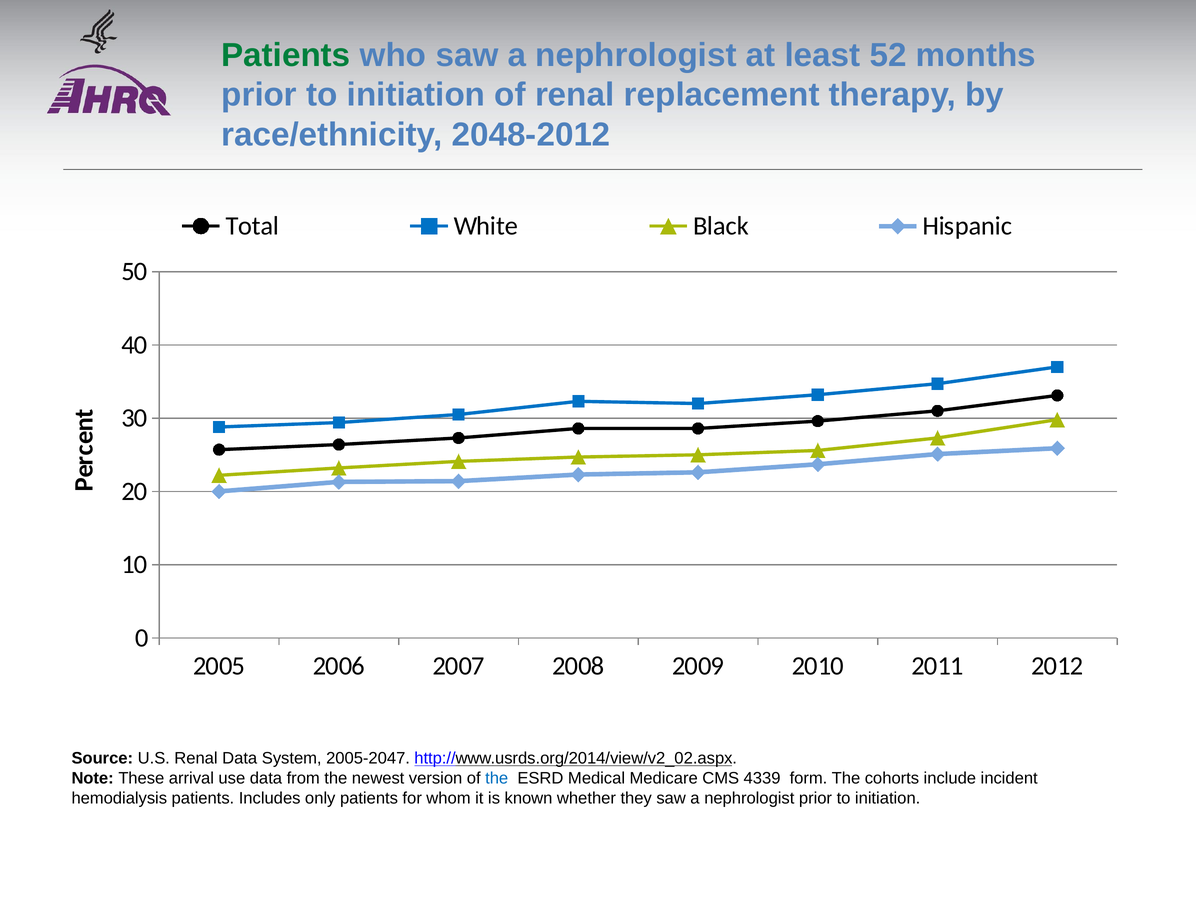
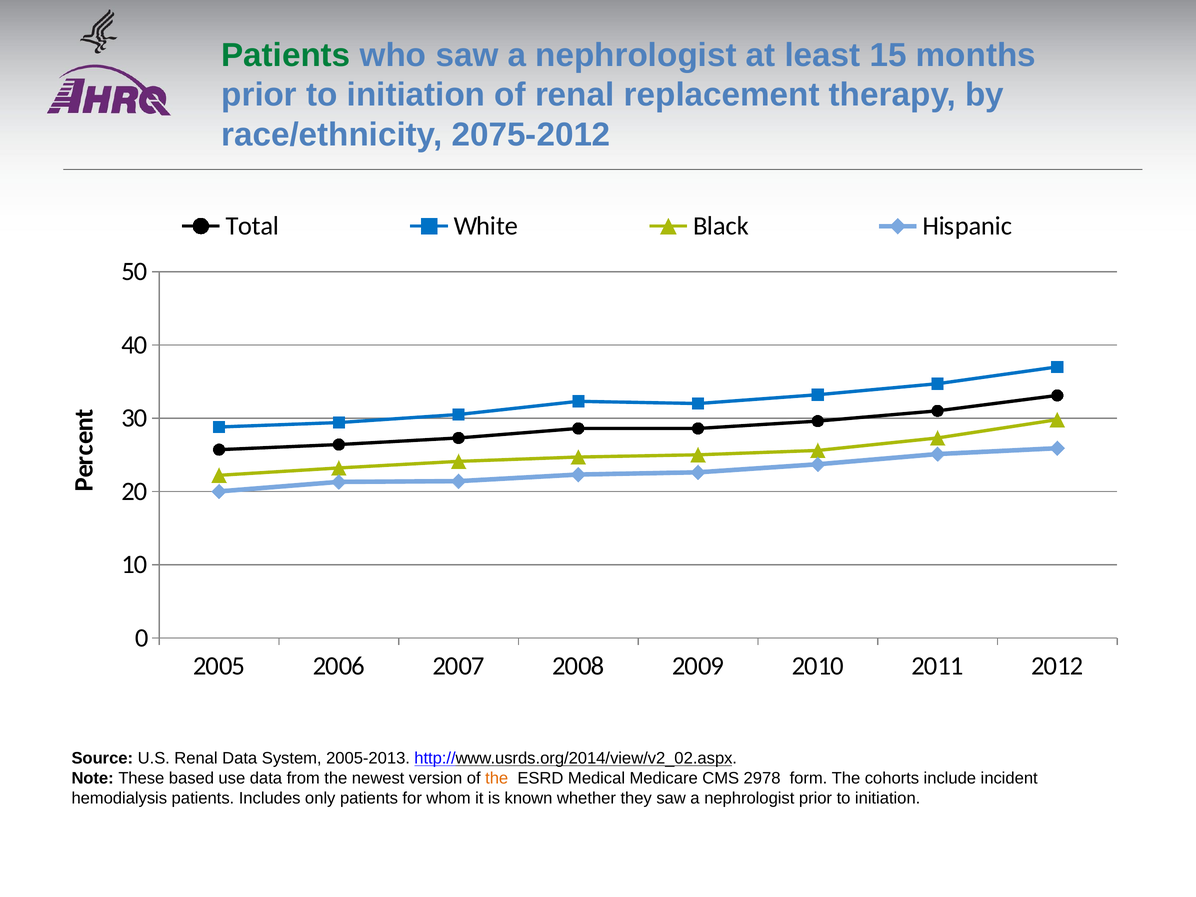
52: 52 -> 15 (888, 55)
2048-2012: 2048-2012 -> 2075-2012 (531, 135)
2005-2047: 2005-2047 -> 2005-2013 (368, 758)
arrival: arrival -> based (191, 778)
the colour: blue -> orange (497, 778)
4339: 4339 -> 2978 (762, 778)
